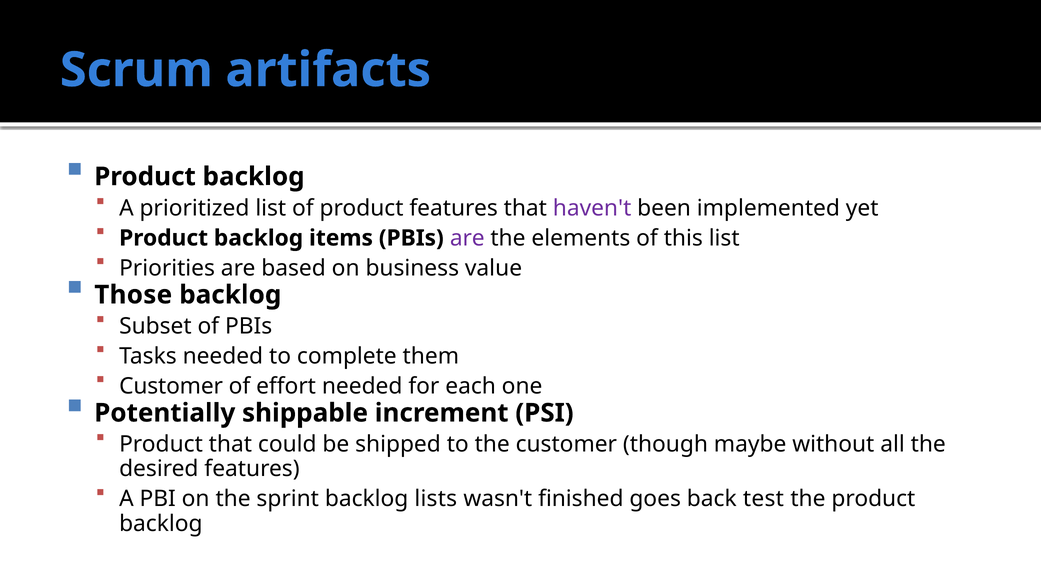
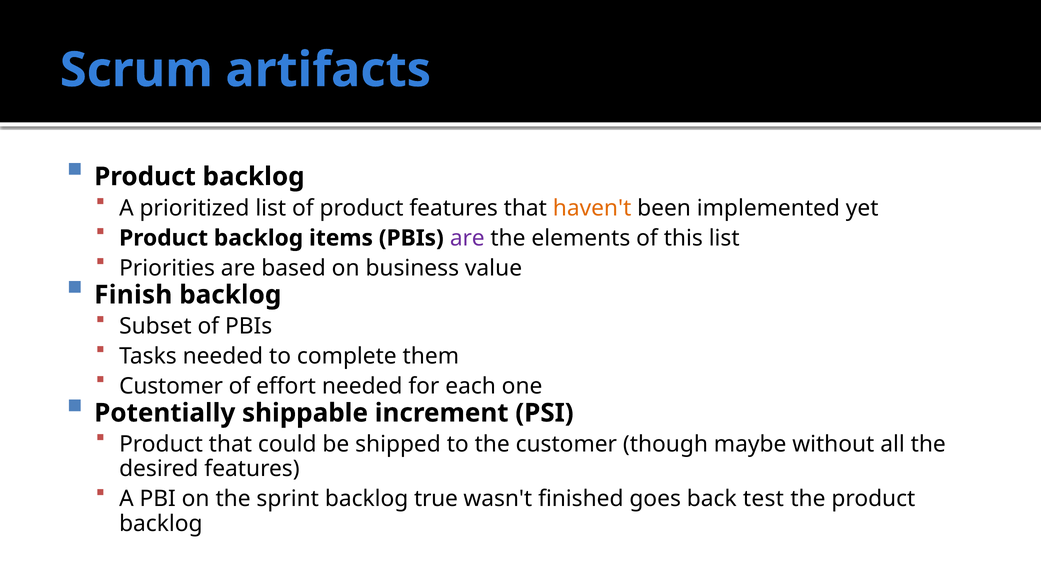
haven't colour: purple -> orange (592, 208)
Those: Those -> Finish (133, 295)
lists: lists -> true (436, 499)
